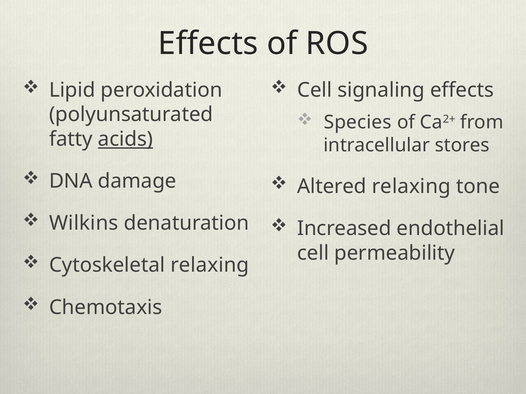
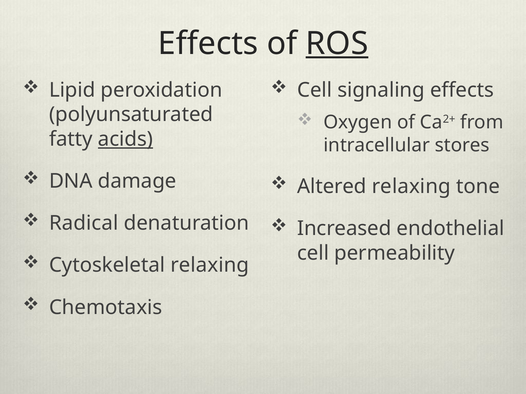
ROS underline: none -> present (337, 43)
Species: Species -> Oxygen (358, 122)
Wilkins: Wilkins -> Radical (84, 223)
